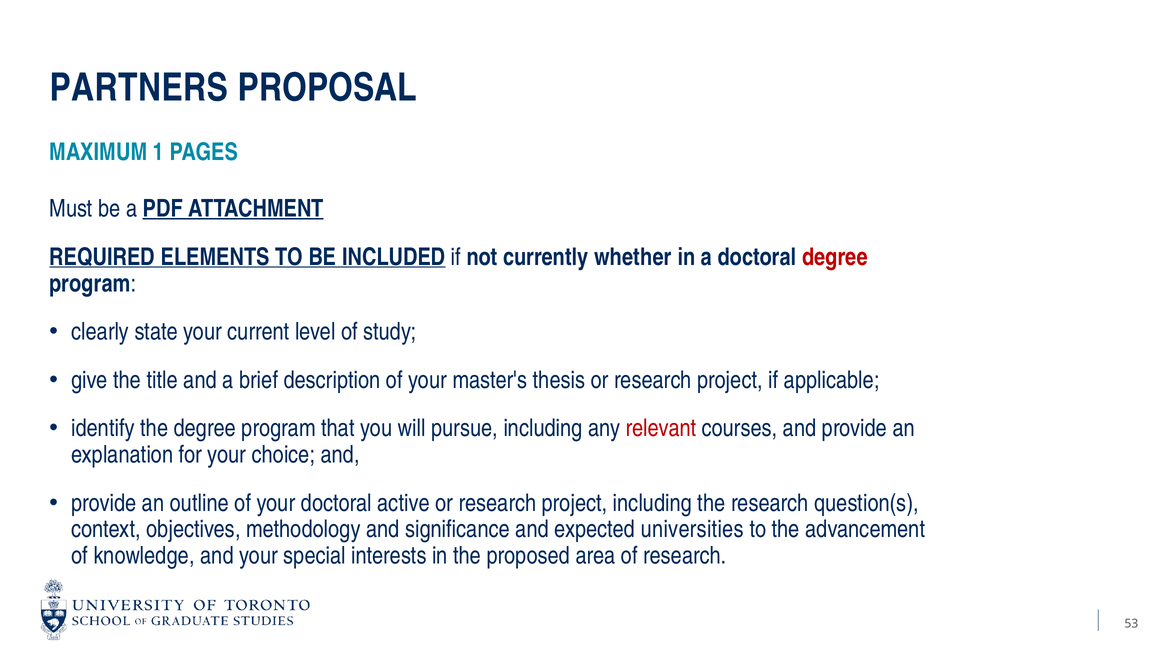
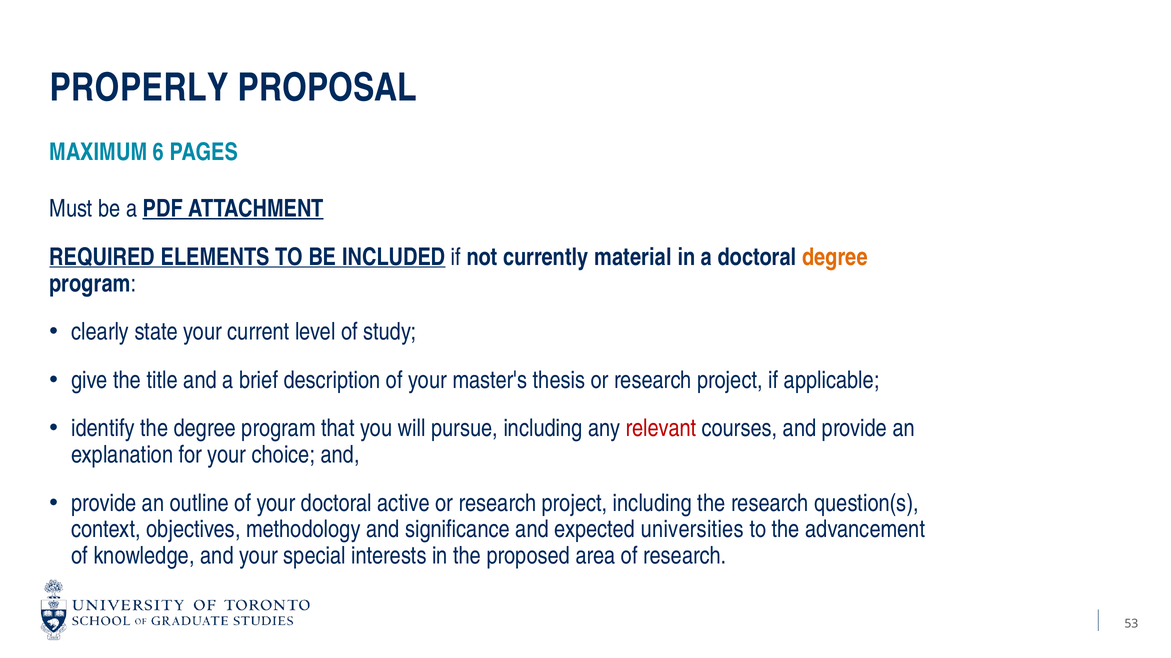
PARTNERS: PARTNERS -> PROPERLY (139, 88)
1: 1 -> 6 (158, 153)
whether: whether -> material (633, 257)
degree colour: red -> orange (835, 257)
